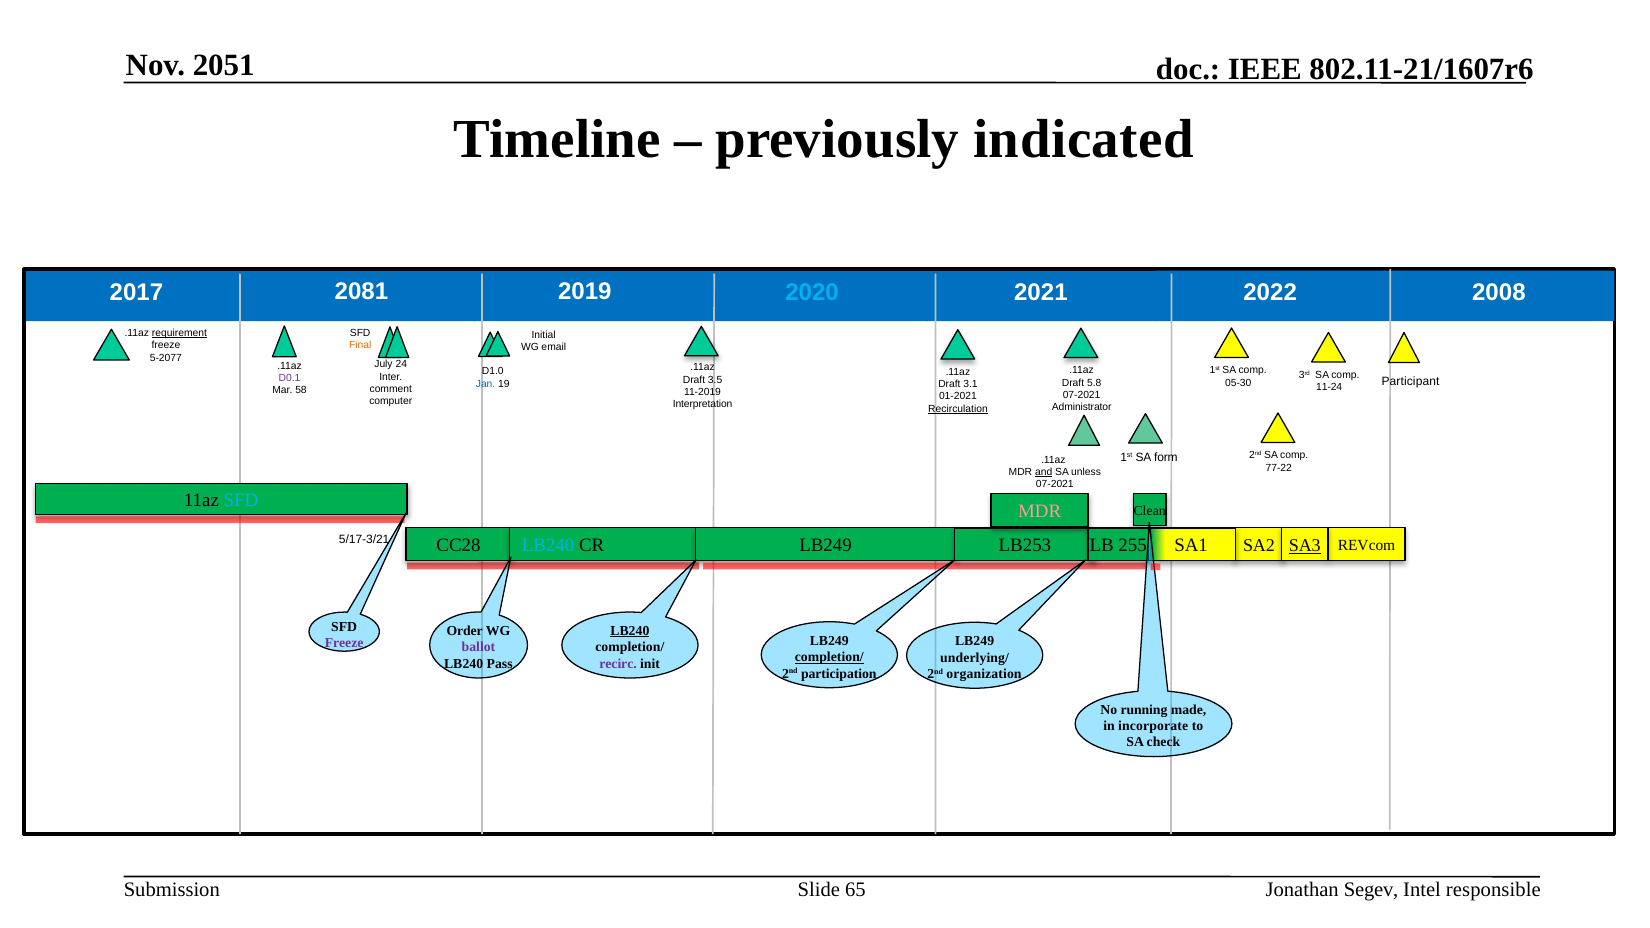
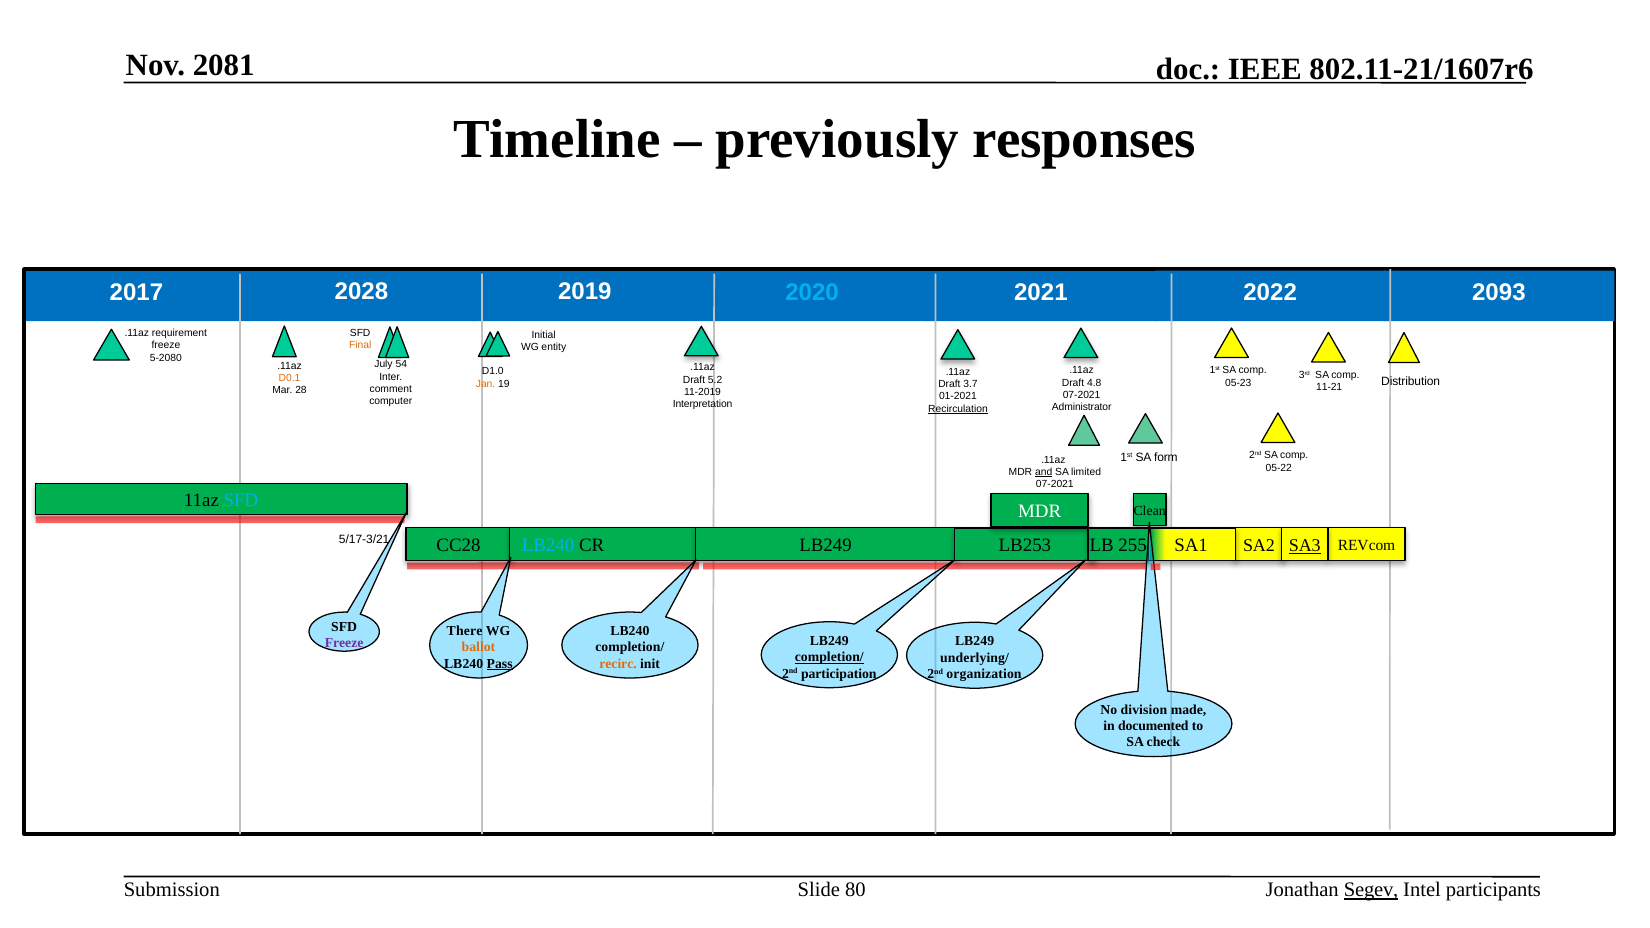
2051: 2051 -> 2081 (224, 66)
indicated: indicated -> responses (1084, 140)
2081: 2081 -> 2028 (361, 292)
2008: 2008 -> 2093 (1499, 293)
requirement underline: present -> none (179, 333)
email: email -> entity (554, 347)
5-2077: 5-2077 -> 5-2080 (166, 358)
24: 24 -> 54 (401, 364)
D0.1 colour: purple -> orange (290, 378)
3.5: 3.5 -> 5.2 (715, 380)
Participant: Participant -> Distribution (1411, 381)
05-30: 05-30 -> 05-23 (1238, 383)
5.8: 5.8 -> 4.8 (1094, 383)
Jan colour: blue -> orange (486, 384)
3.1: 3.1 -> 3.7 (971, 384)
11-24: 11-24 -> 11-21 (1329, 387)
58: 58 -> 28 (301, 391)
77-22: 77-22 -> 05-22 (1279, 468)
unless: unless -> limited (1086, 472)
MDR colour: pink -> white (1040, 511)
Order: Order -> There (465, 631)
LB240 underline: present -> none (630, 631)
ballot colour: purple -> orange (479, 647)
Pass underline: none -> present (500, 664)
recirc colour: purple -> orange (618, 664)
running: running -> division (1144, 710)
incorporate: incorporate -> documented (1153, 726)
65: 65 -> 80 (855, 890)
Segev underline: none -> present (1371, 890)
responsible: responsible -> participants (1493, 890)
